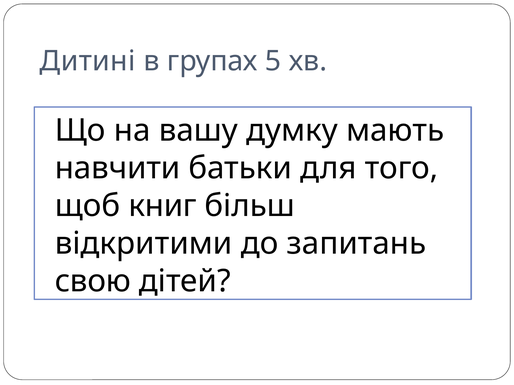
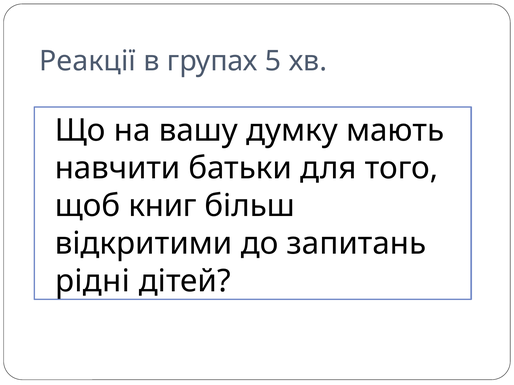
Дитині: Дитині -> Реакції (88, 61)
свою: свою -> рідні (93, 281)
